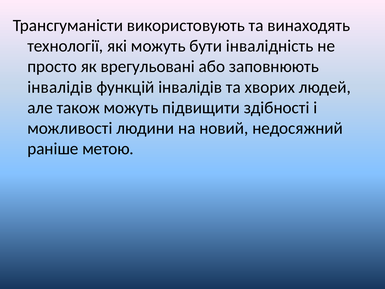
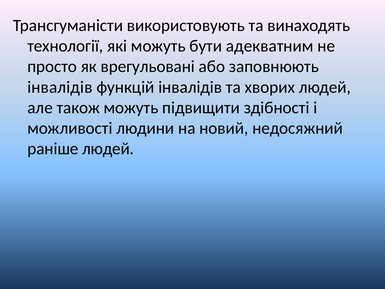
інвалідність: інвалідність -> адекватним (270, 46)
раніше метою: метою -> людей (108, 149)
